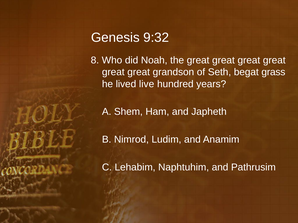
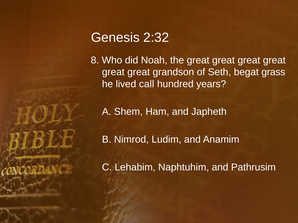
9:32: 9:32 -> 2:32 (156, 38)
live: live -> call (147, 84)
